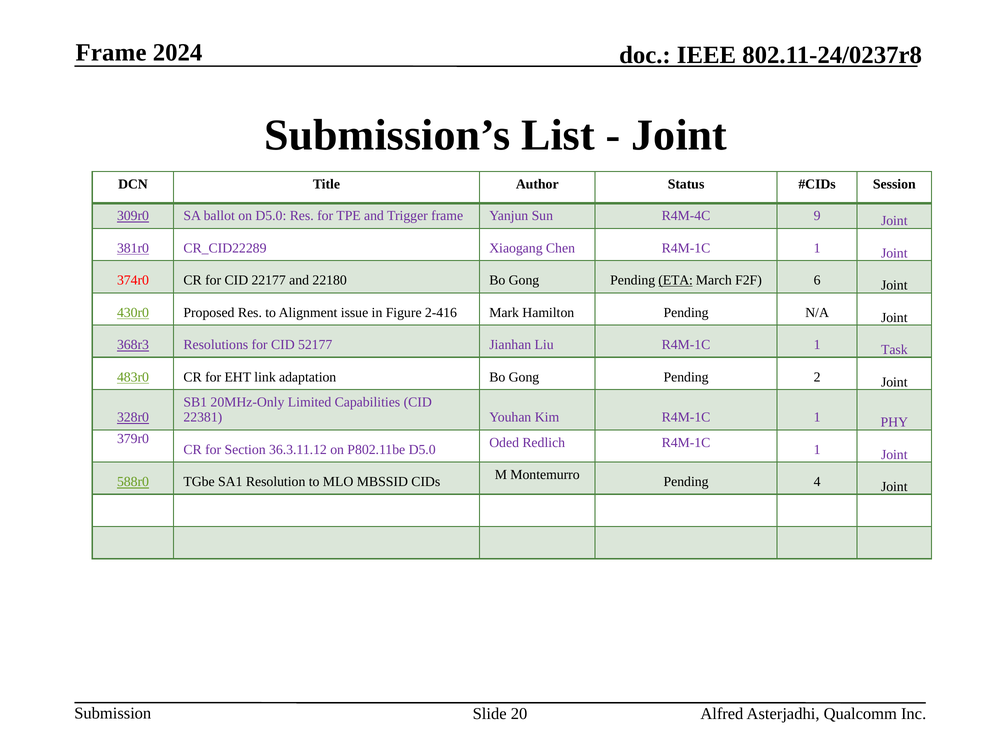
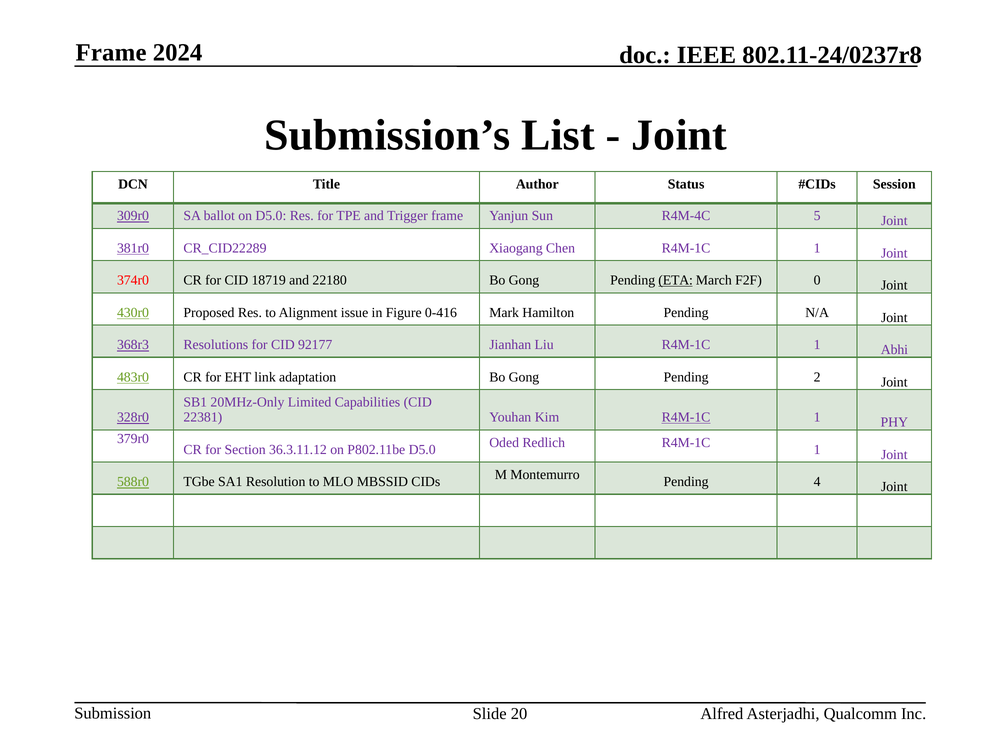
9: 9 -> 5 (817, 216)
22177: 22177 -> 18719 (269, 280)
6: 6 -> 0 (817, 280)
2-416: 2-416 -> 0-416 (441, 313)
52177: 52177 -> 92177 (315, 345)
Task: Task -> Abhi (894, 350)
R4M-1C underline: none -> present (686, 417)
